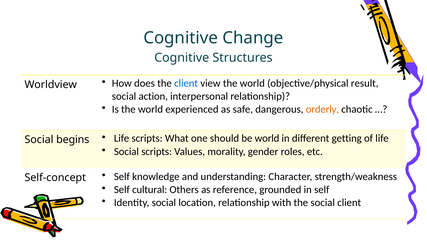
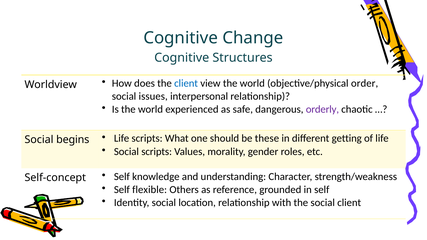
result: result -> order (365, 83)
action: action -> issues (153, 96)
orderly colour: orange -> purple (322, 109)
be world: world -> these (267, 139)
cultural: cultural -> flexible (150, 190)
